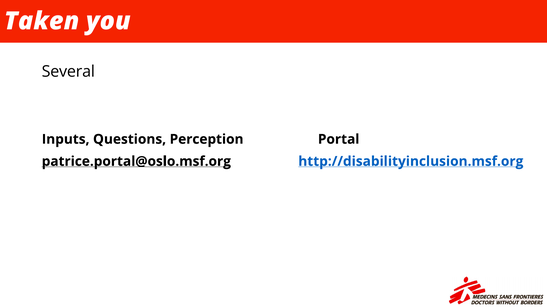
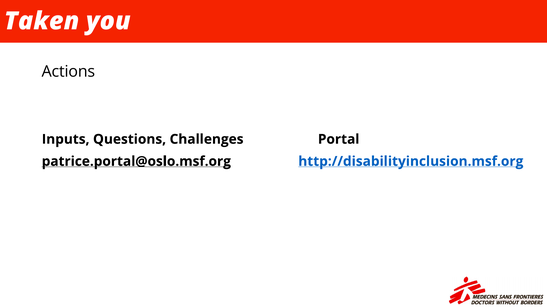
Several: Several -> Actions (68, 72)
Perception: Perception -> Challenges (207, 139)
